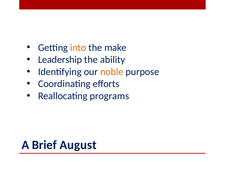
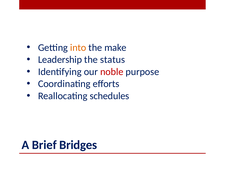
ability: ability -> status (113, 59)
noble colour: orange -> red (112, 72)
programs: programs -> schedules (109, 96)
August: August -> Bridges (78, 145)
